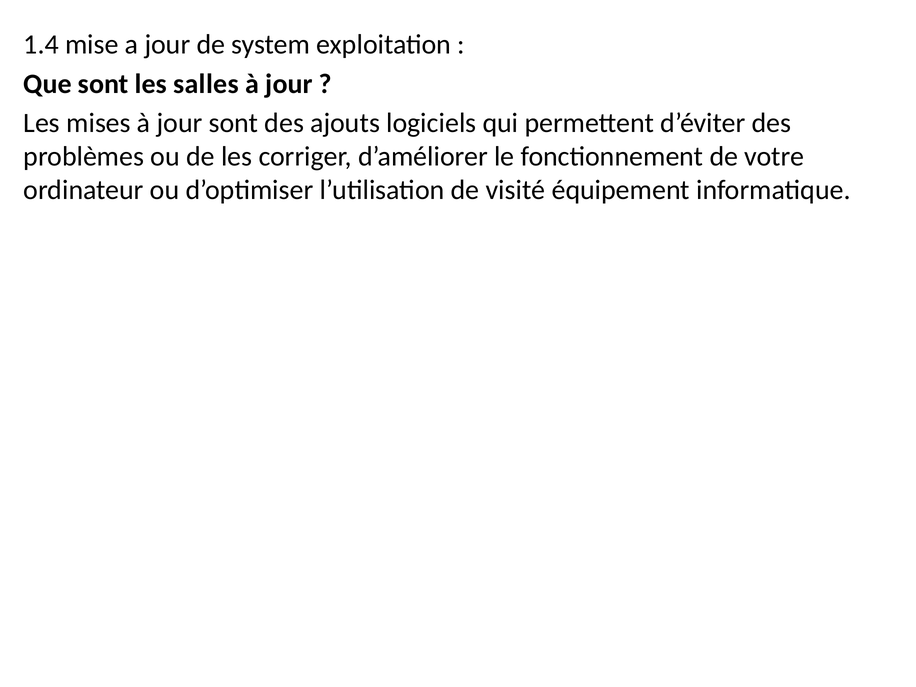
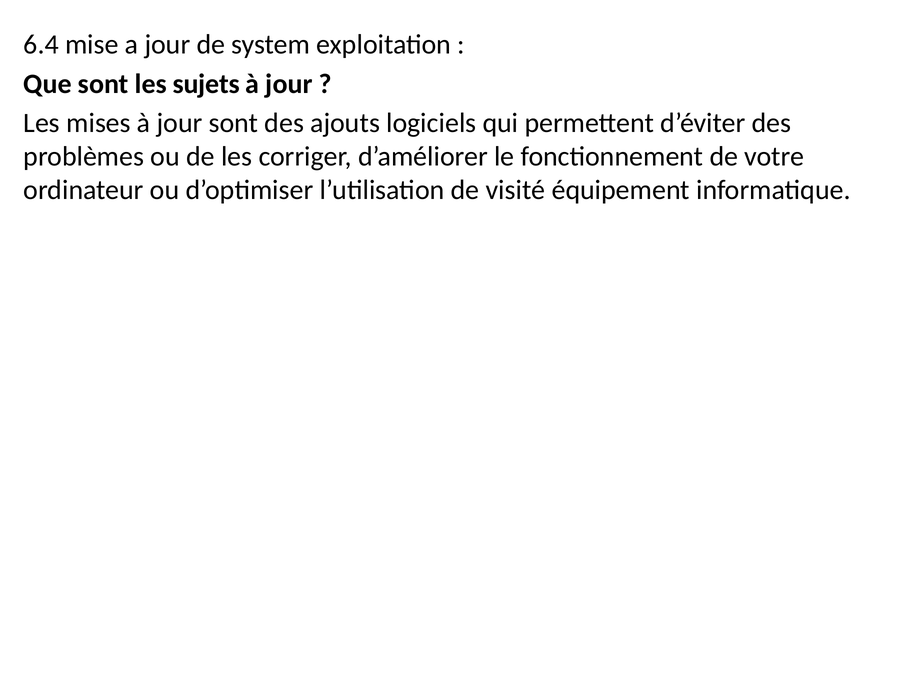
1.4: 1.4 -> 6.4 (41, 45)
salles: salles -> sujets (206, 84)
